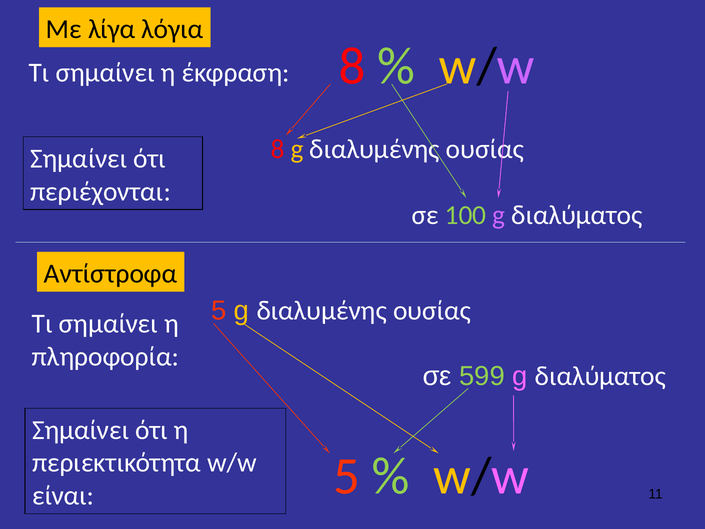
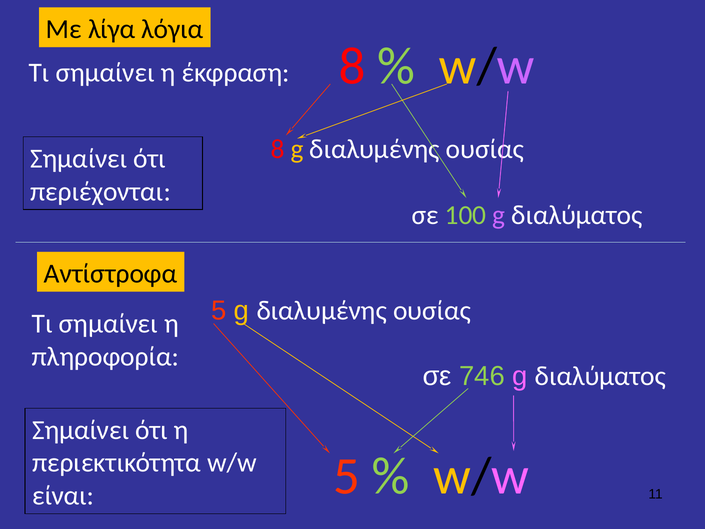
599: 599 -> 746 (482, 376)
